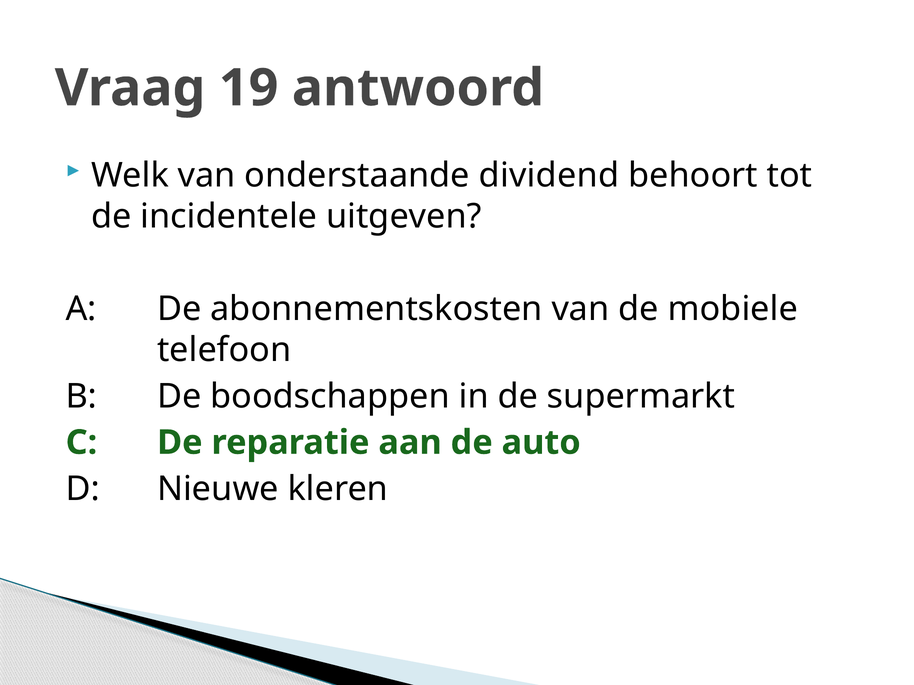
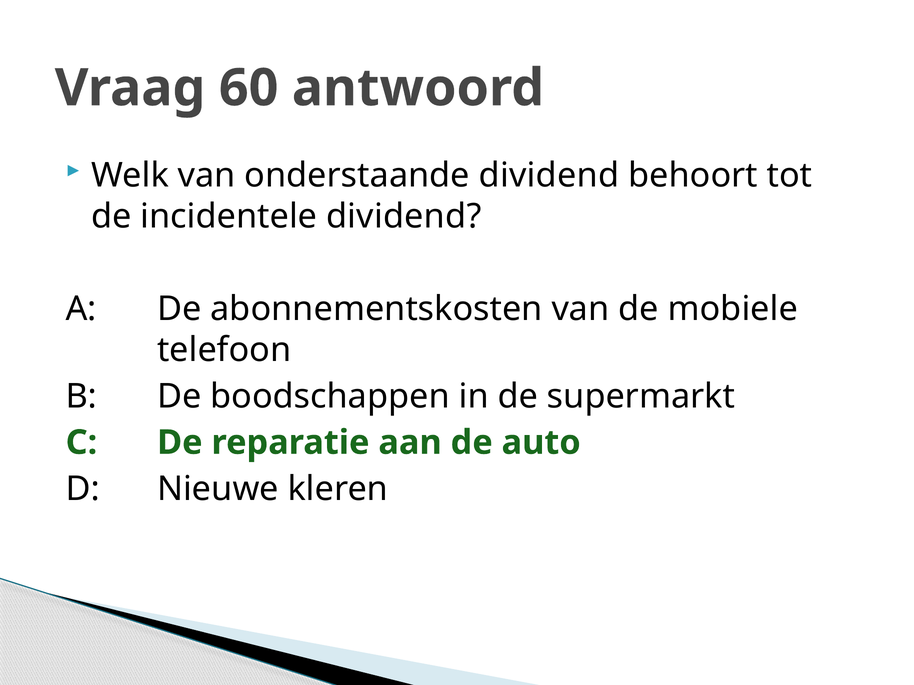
19: 19 -> 60 (249, 88)
incidentele uitgeven: uitgeven -> dividend (404, 217)
